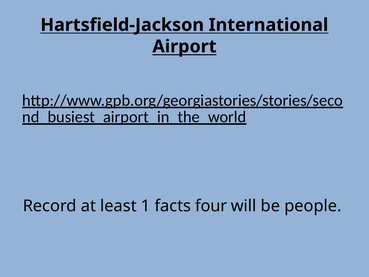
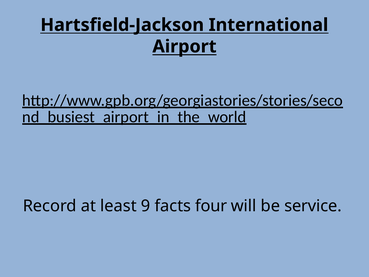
1: 1 -> 9 (146, 206)
people: people -> service (313, 206)
